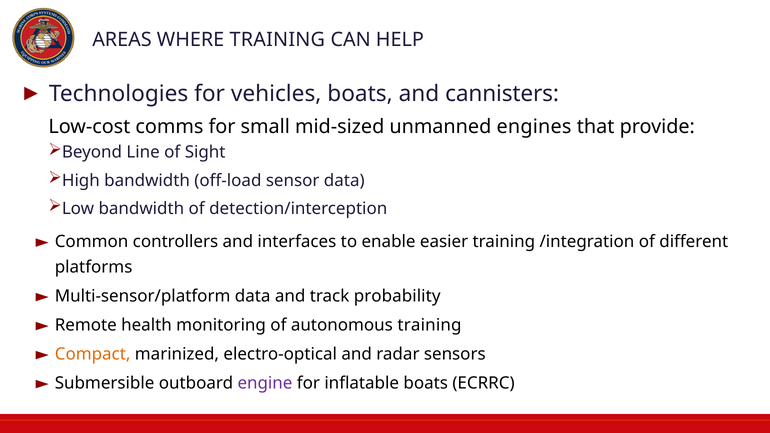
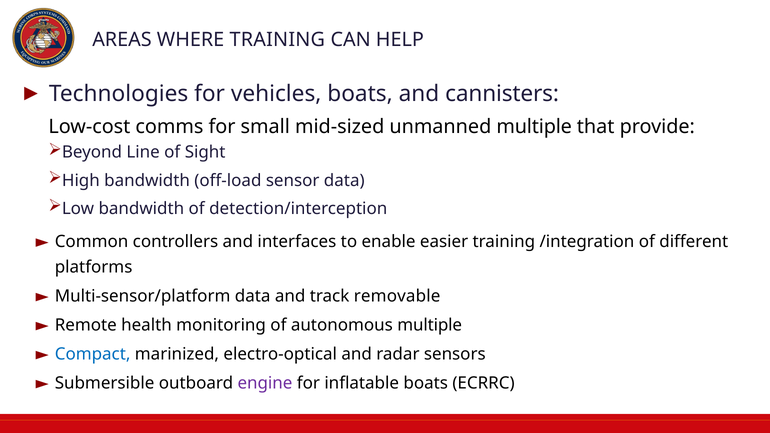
unmanned engines: engines -> multiple (534, 127)
probability: probability -> removable (397, 296)
autonomous training: training -> multiple (430, 325)
Compact colour: orange -> blue (93, 354)
